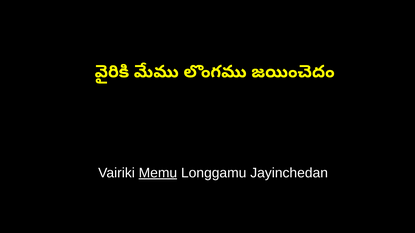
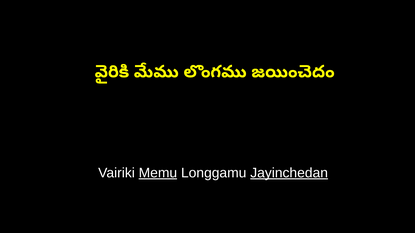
Jayinchedan underline: none -> present (289, 173)
